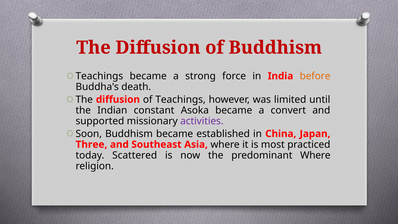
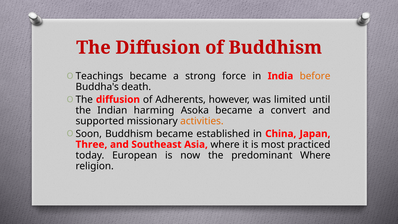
of Teachings: Teachings -> Adherents (181, 99)
constant: constant -> harming (154, 110)
activities colour: purple -> orange (202, 121)
Scattered: Scattered -> European (135, 155)
